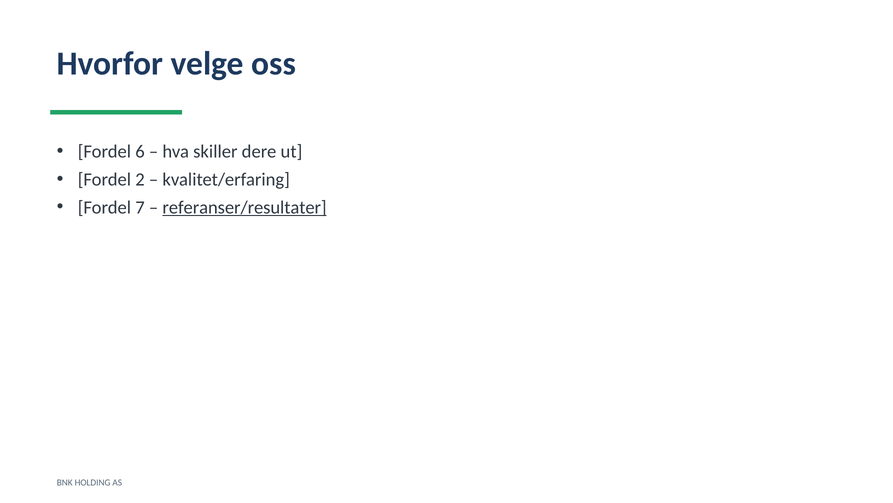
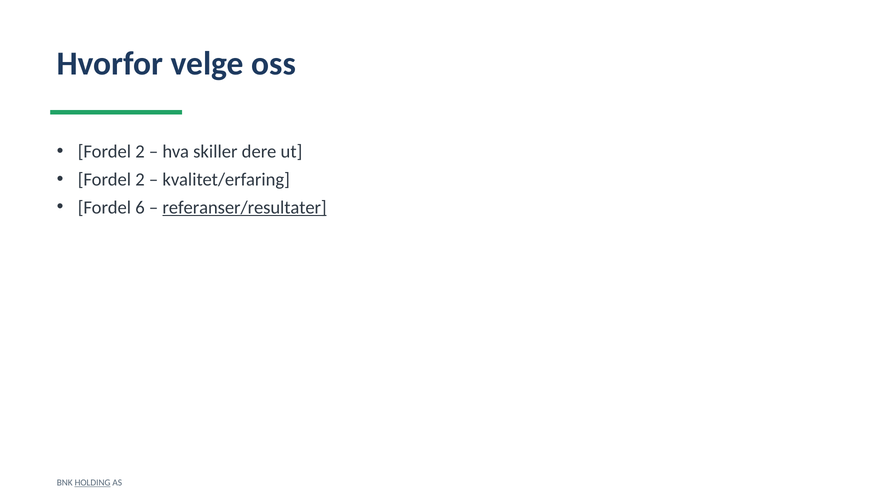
6: 6 -> 2 (140, 151)
7: 7 -> 6 (140, 207)
HOLDING underline: none -> present (93, 482)
